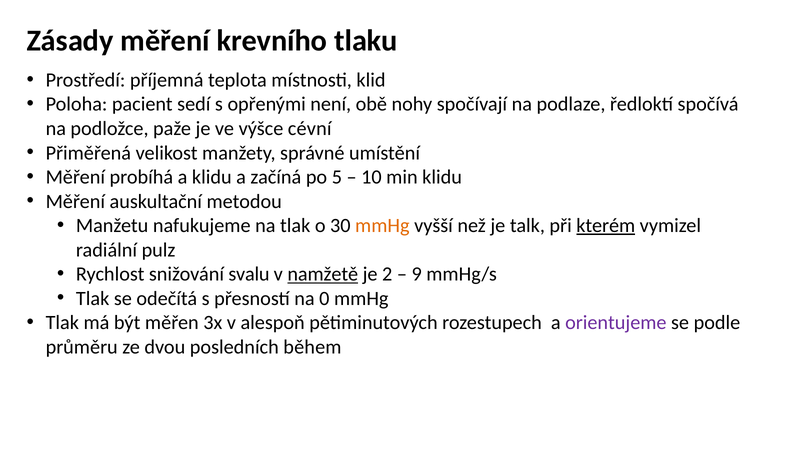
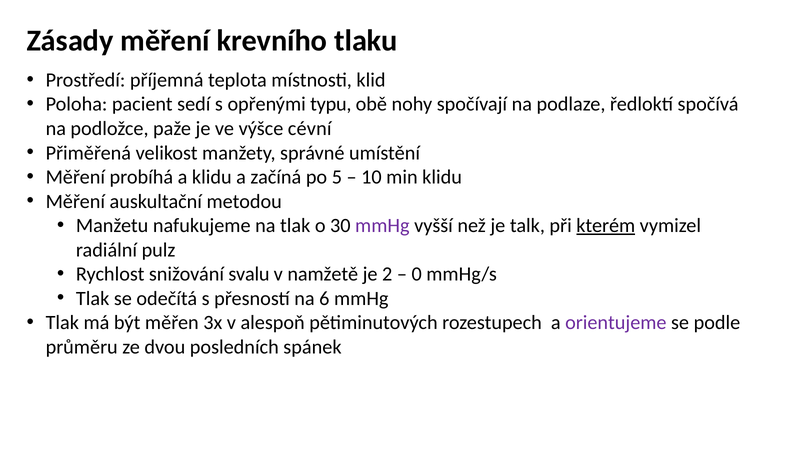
není: není -> typu (331, 104)
mmHg colour: orange -> purple (382, 226)
namžetě underline: present -> none (323, 274)
9: 9 -> 0 (417, 274)
0: 0 -> 6 (324, 299)
během: během -> spánek (312, 347)
